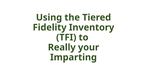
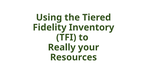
Imparting: Imparting -> Resources (73, 57)
